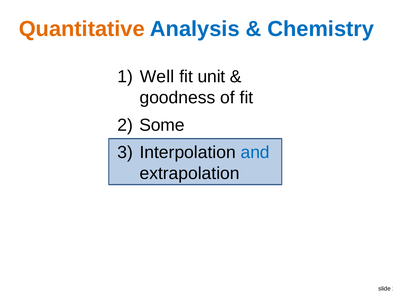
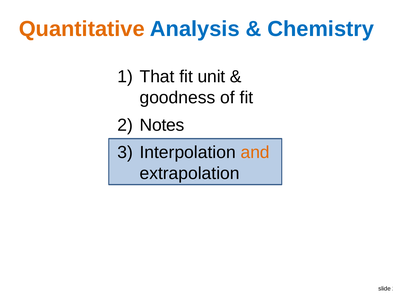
Well: Well -> That (157, 77)
Some: Some -> Notes (162, 125)
and colour: blue -> orange (255, 153)
